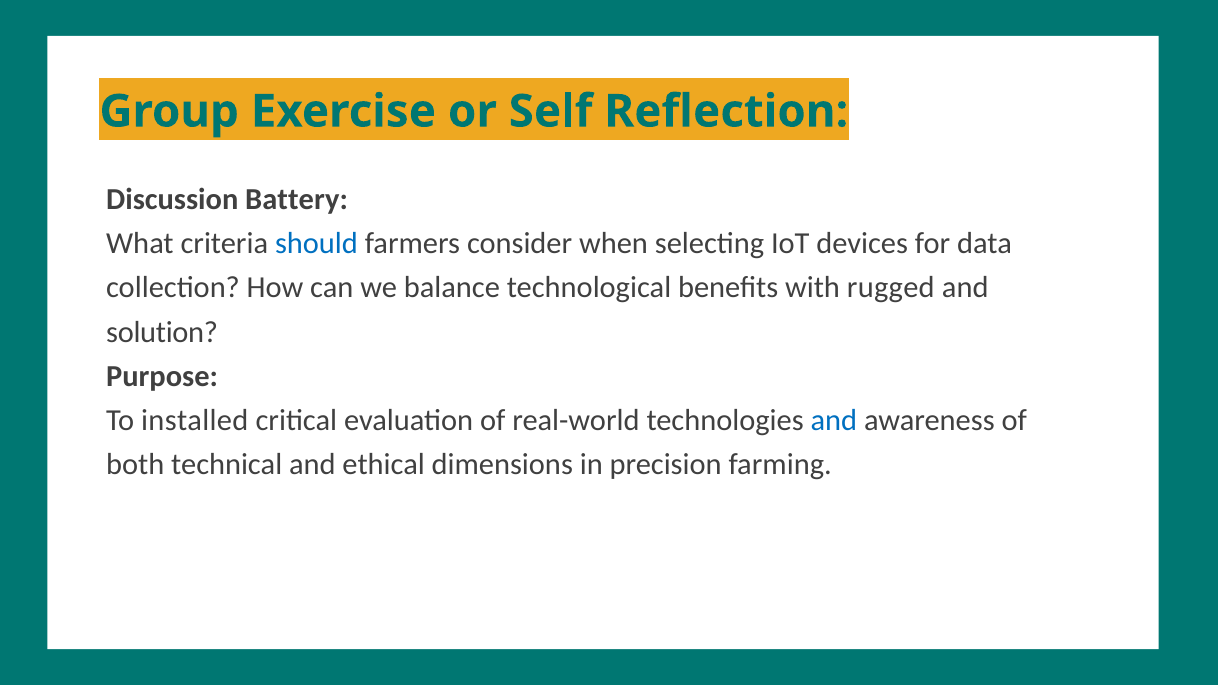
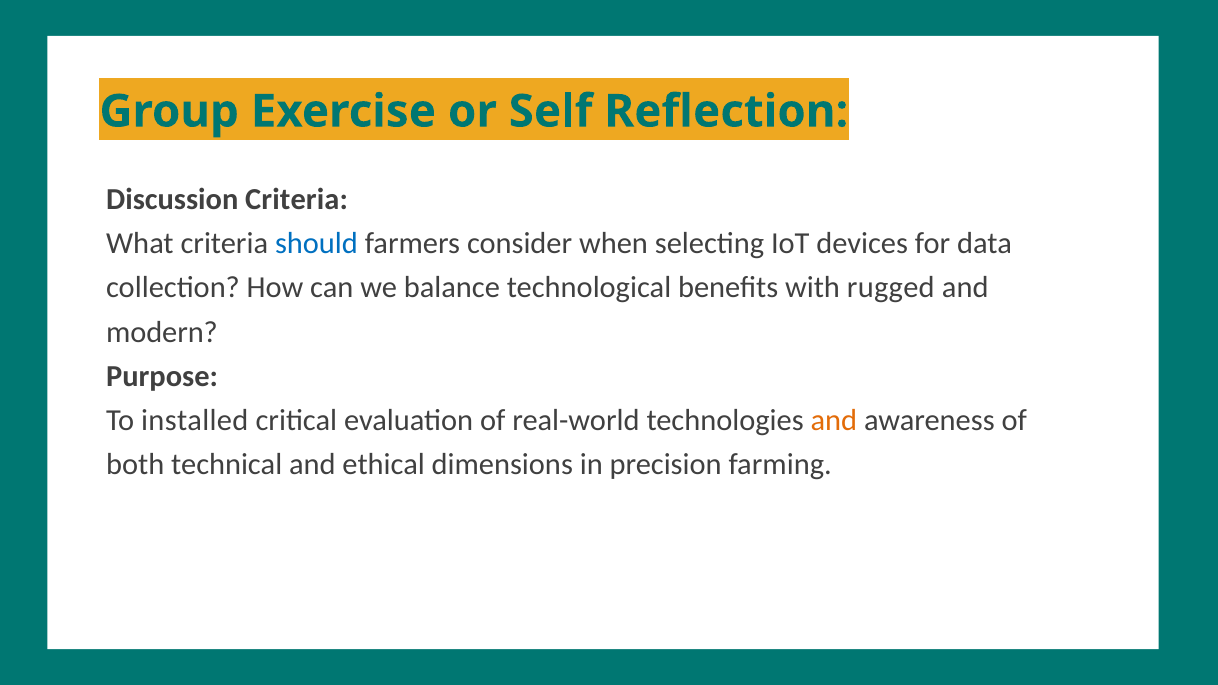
Discussion Battery: Battery -> Criteria (297, 200)
solution: solution -> modern (162, 332)
and colour: blue -> orange (834, 420)
